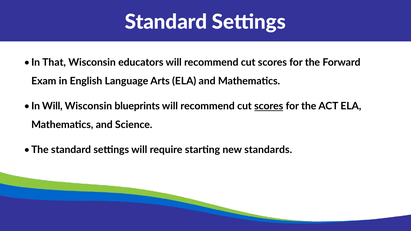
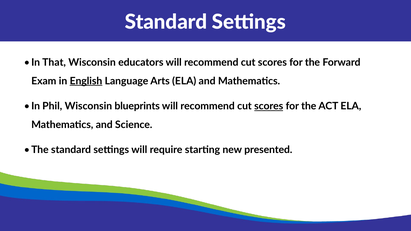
English underline: none -> present (86, 81)
In Will: Will -> Phil (52, 106)
standards: standards -> presented (268, 150)
